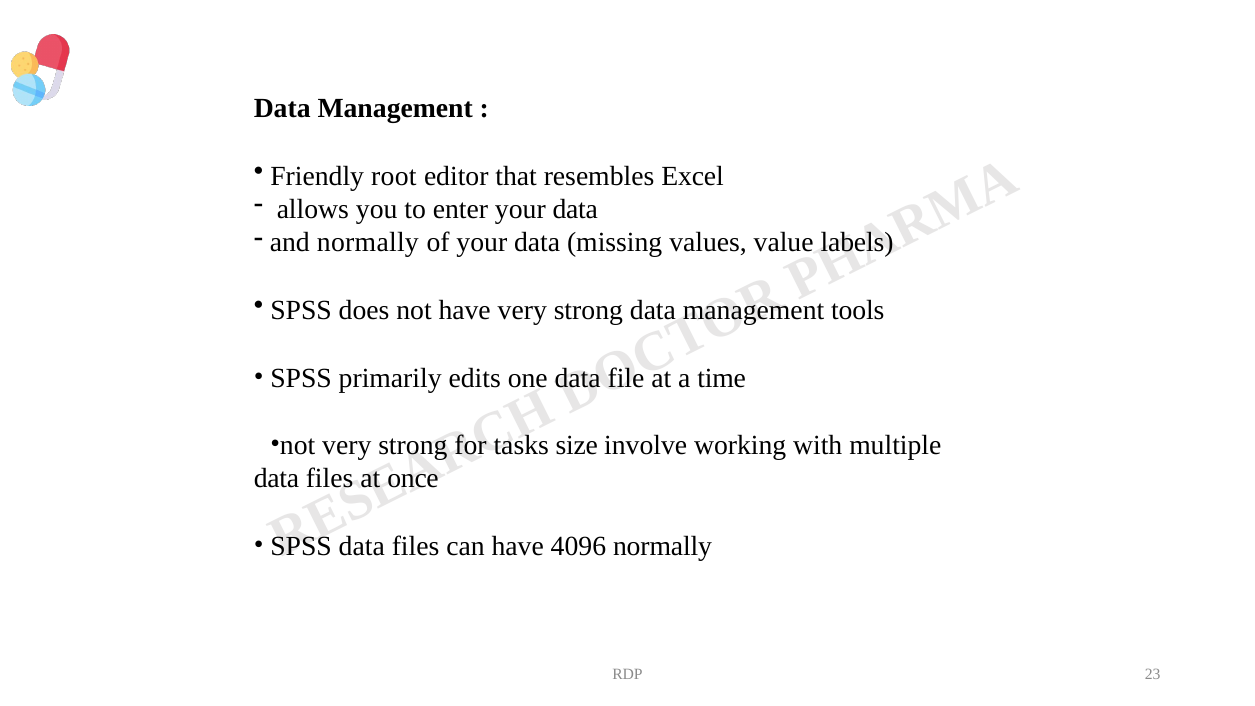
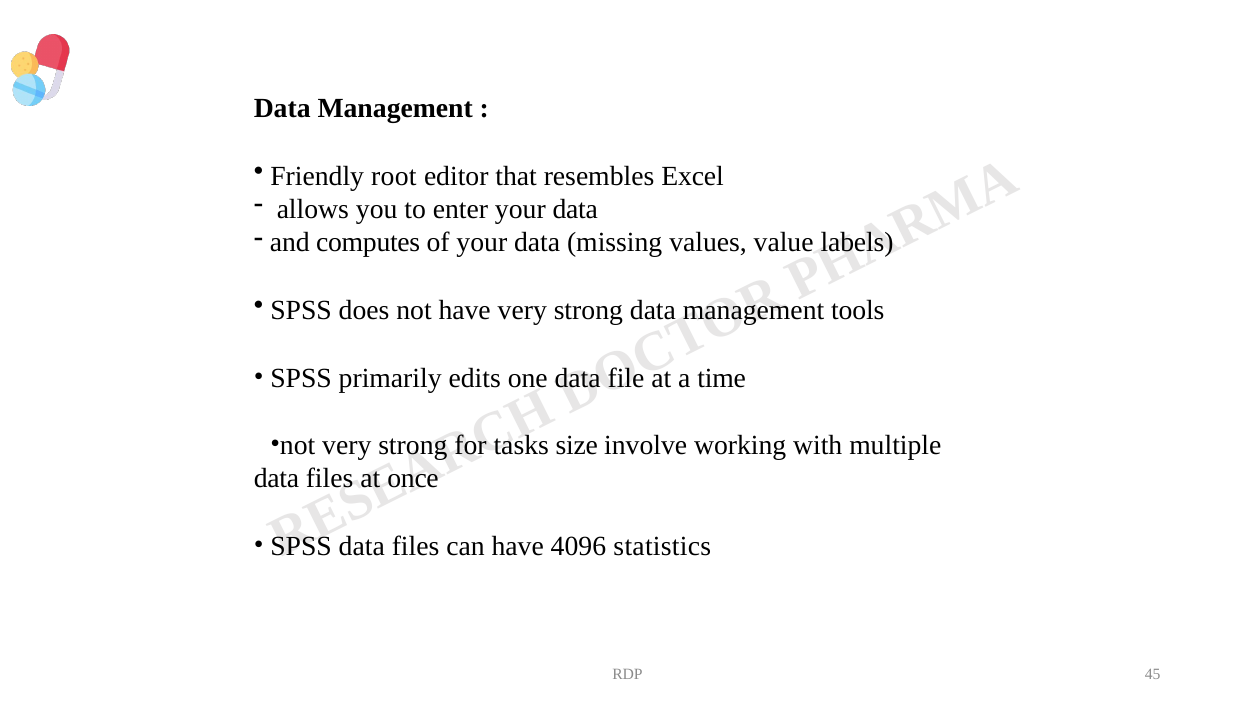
and normally: normally -> computes (368, 242)
4096 normally: normally -> statistics (662, 546)
23: 23 -> 45 (1153, 674)
